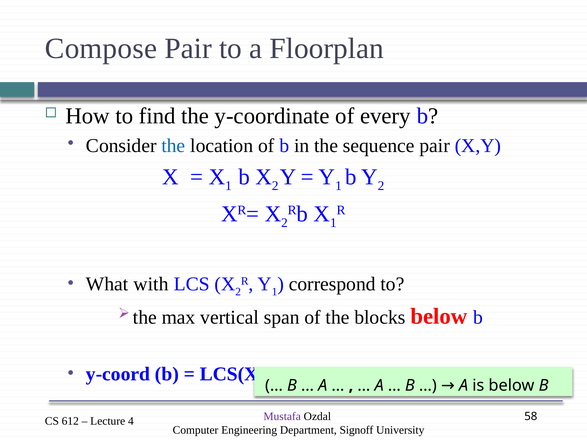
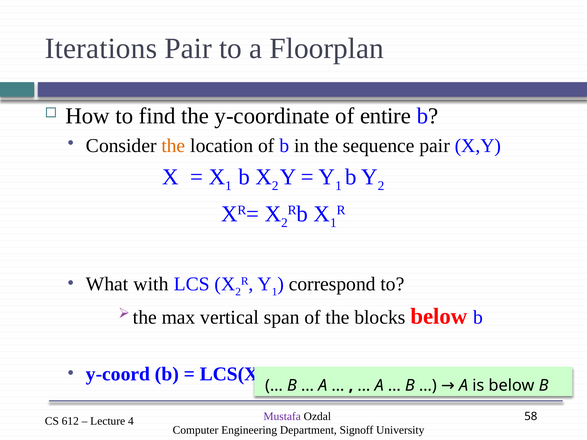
Compose: Compose -> Iterations (101, 49)
every: every -> entire (385, 116)
the colour: blue -> orange (173, 146)
